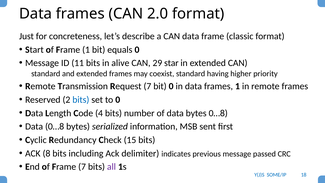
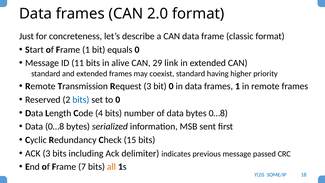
star: star -> link (171, 63)
Request 7: 7 -> 3 (147, 86)
ACK 8: 8 -> 3 (46, 153)
all colour: purple -> orange (111, 167)
